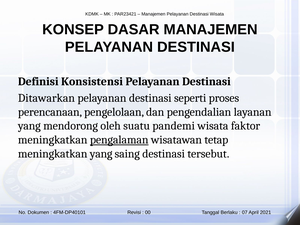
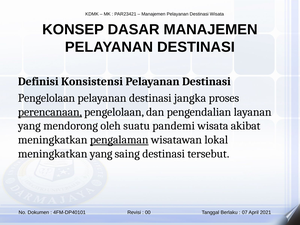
Ditawarkan: Ditawarkan -> Pengelolaan (47, 98)
seperti: seperti -> jangka (190, 98)
perencanaan underline: none -> present (50, 112)
faktor: faktor -> akibat (246, 126)
tetap: tetap -> lokal (216, 140)
